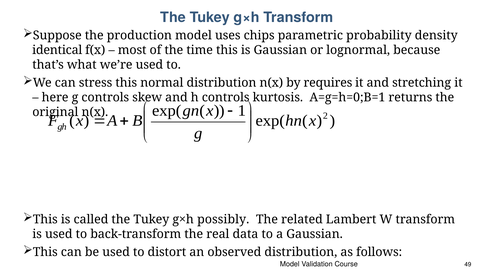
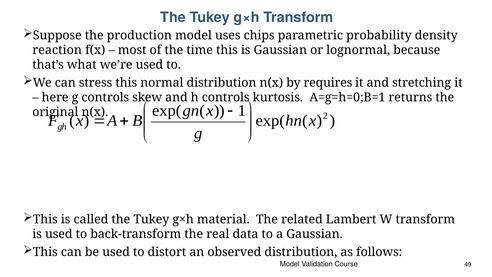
identical: identical -> reaction (57, 50)
possibly: possibly -> material (223, 219)
